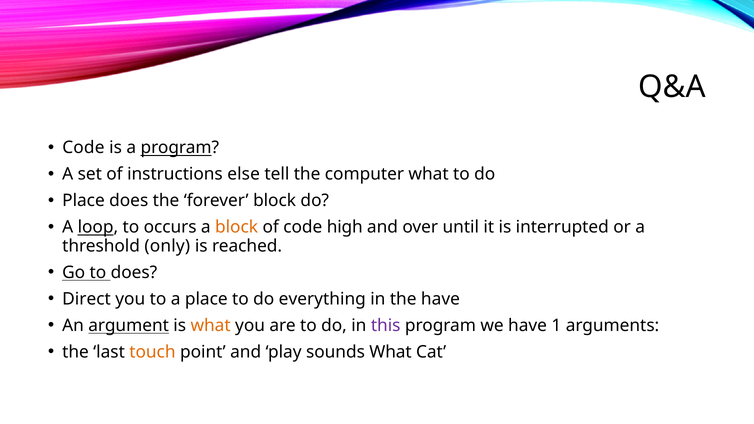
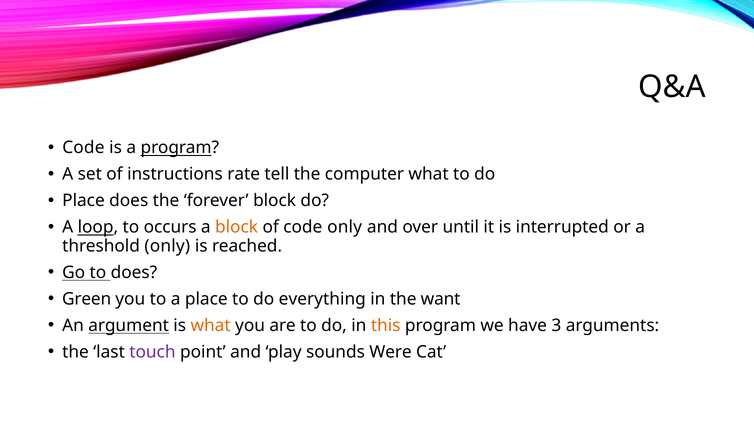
else: else -> rate (244, 174)
code high: high -> only (345, 227)
Direct: Direct -> Green (87, 299)
the have: have -> want (441, 299)
this colour: purple -> orange (386, 326)
1: 1 -> 3 (556, 326)
touch colour: orange -> purple (152, 352)
sounds What: What -> Were (391, 352)
